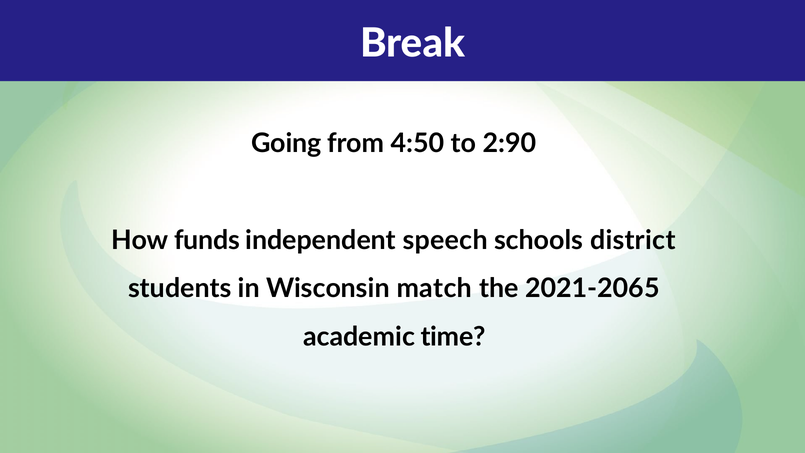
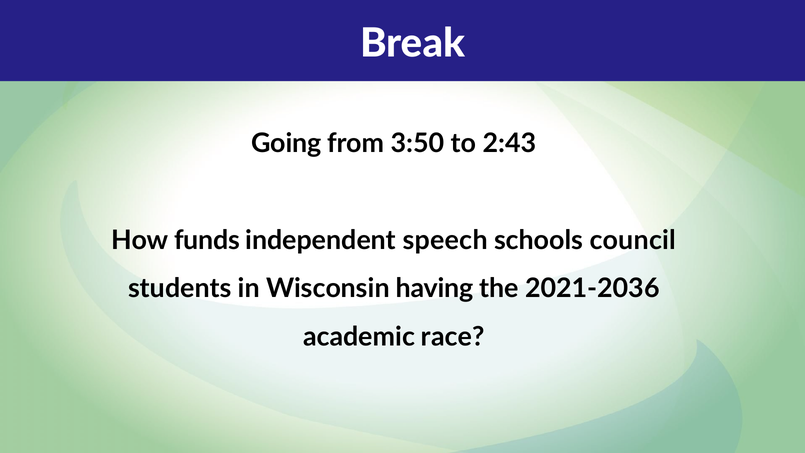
4:50: 4:50 -> 3:50 (418, 144)
2:90: 2:90 -> 2:43 (509, 144)
district: district -> council (633, 240)
match: match -> having (435, 288)
2021-2065: 2021-2065 -> 2021-2036 (592, 288)
time: time -> race (453, 337)
